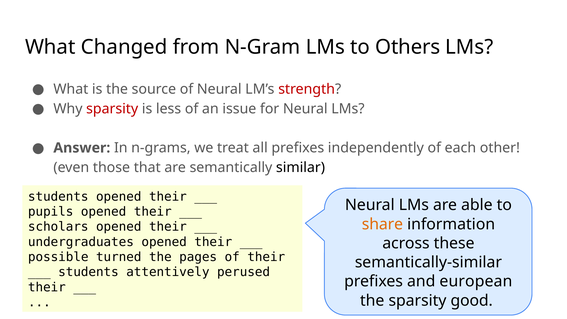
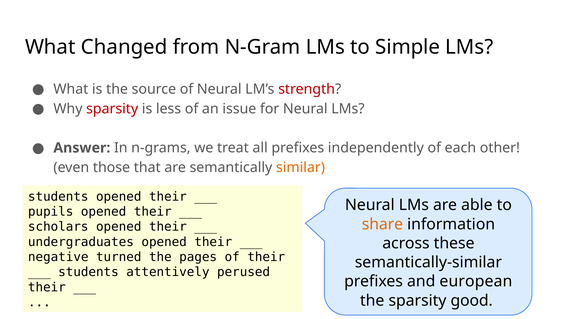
Others: Others -> Simple (408, 47)
similar colour: black -> orange (301, 167)
possible: possible -> negative (58, 257)
